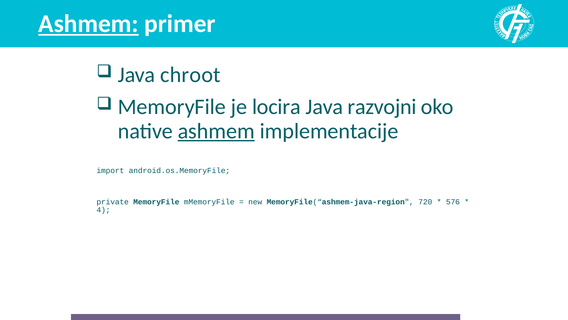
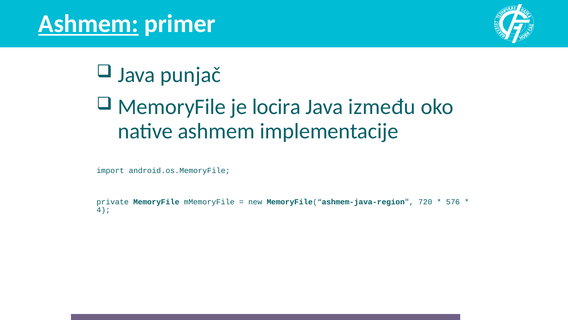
chroot: chroot -> punjač (191, 75)
razvojni: razvojni -> između (382, 107)
ashmem underline: present -> none (216, 131)
